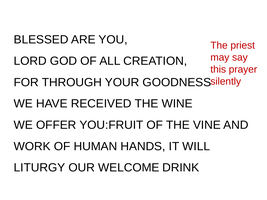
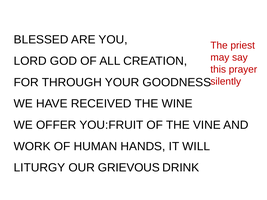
WELCOME: WELCOME -> GRIEVOUS (129, 168)
